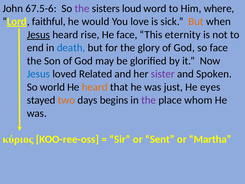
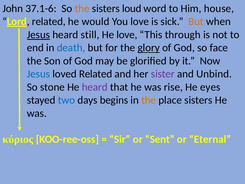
67.5-6: 67.5-6 -> 37.1-6 (41, 9)
the colour: purple -> orange (82, 9)
where: where -> house (219, 9)
Lord faithful: faithful -> related (49, 22)
rise: rise -> still (90, 35)
He face: face -> love (127, 35)
eternity: eternity -> through (183, 35)
glory underline: none -> present (149, 48)
Spoken: Spoken -> Unbind (214, 74)
world: world -> stone (52, 87)
heard colour: orange -> purple (95, 87)
just: just -> rise (173, 87)
two colour: orange -> blue (67, 100)
the colour: purple -> orange (149, 100)
place whom: whom -> sisters (198, 100)
Martha: Martha -> Eternal (210, 139)
